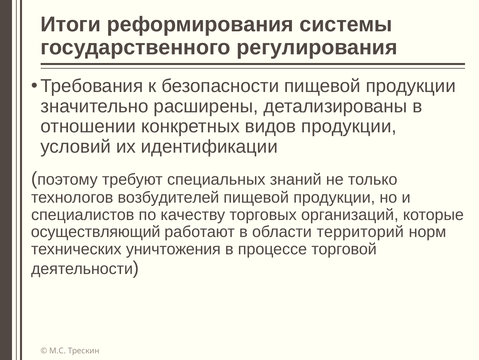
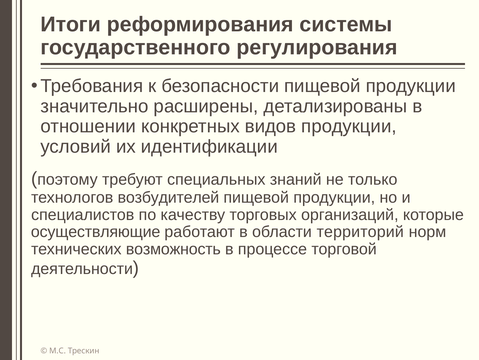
осуществляющий: осуществляющий -> осуществляющие (96, 232)
уничтожения: уничтожения -> возможность (173, 249)
